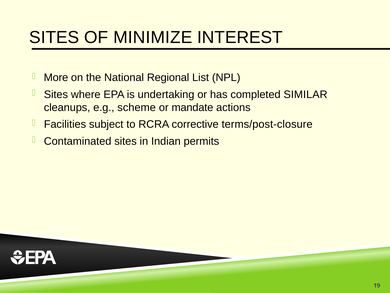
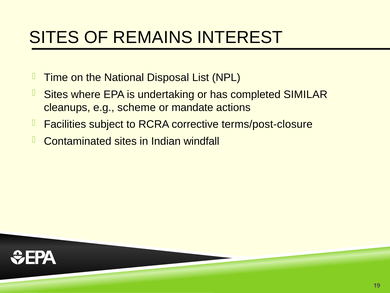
MINIMIZE: MINIMIZE -> REMAINS (153, 37)
More: More -> Time (56, 77)
Regional: Regional -> Disposal (168, 77)
permits: permits -> windfall (201, 141)
